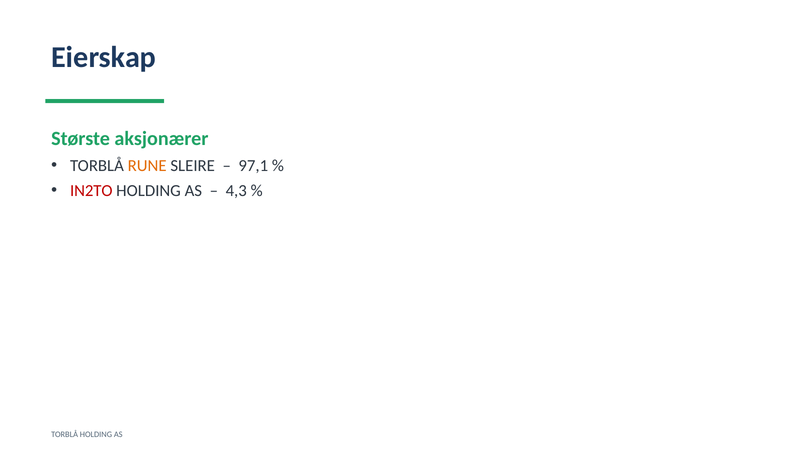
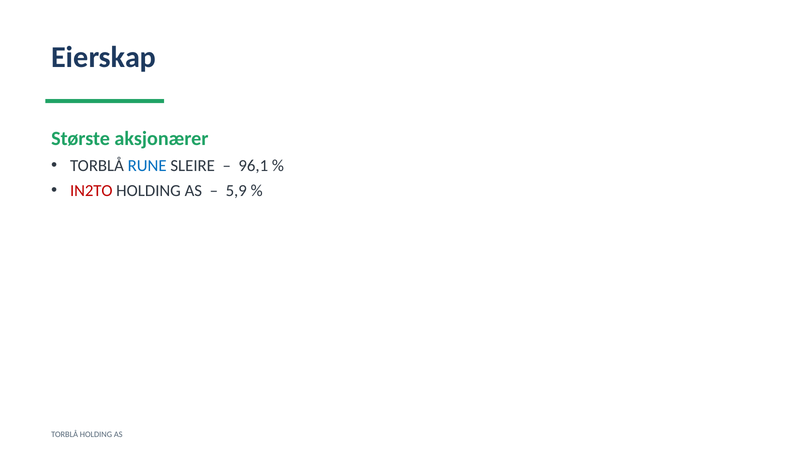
RUNE colour: orange -> blue (147, 166)
97,1: 97,1 -> 96,1 (253, 166)
4,3: 4,3 -> 5,9 (236, 191)
